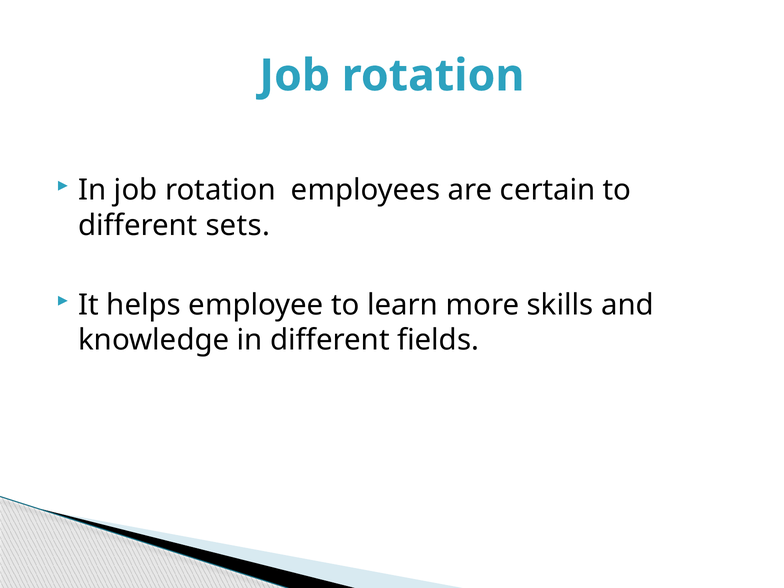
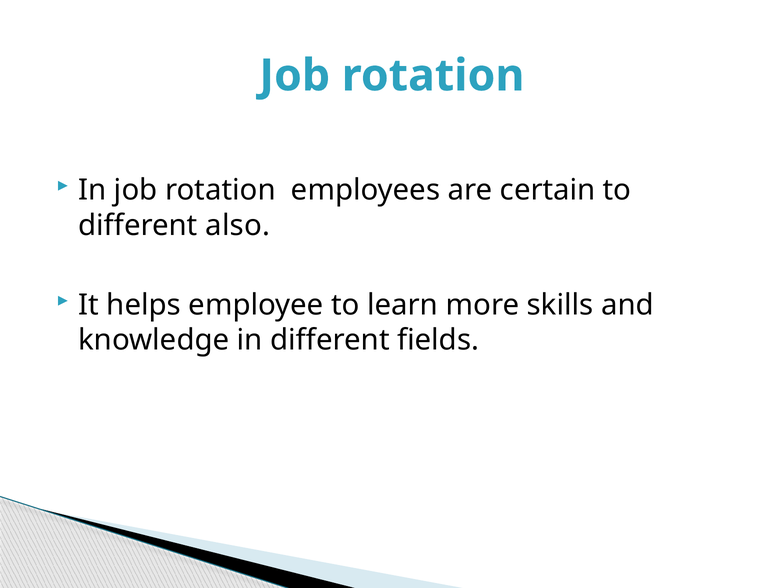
sets: sets -> also (238, 226)
